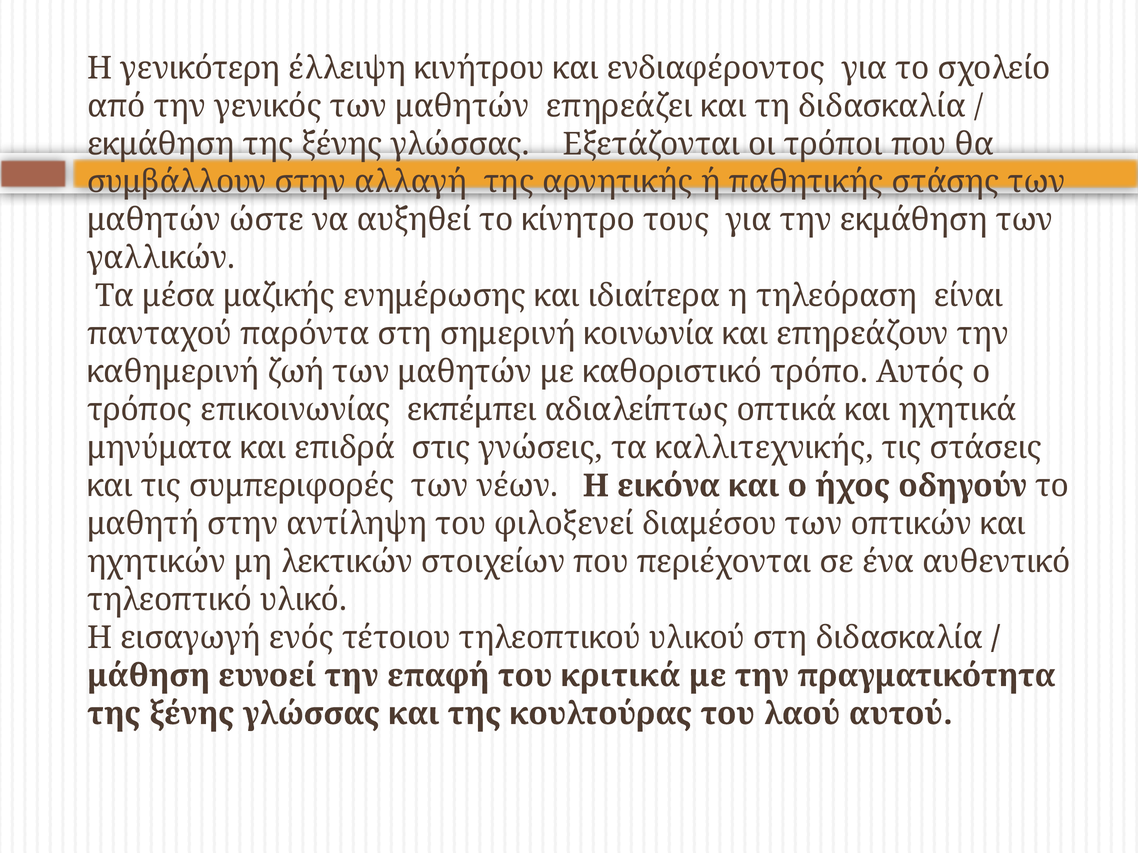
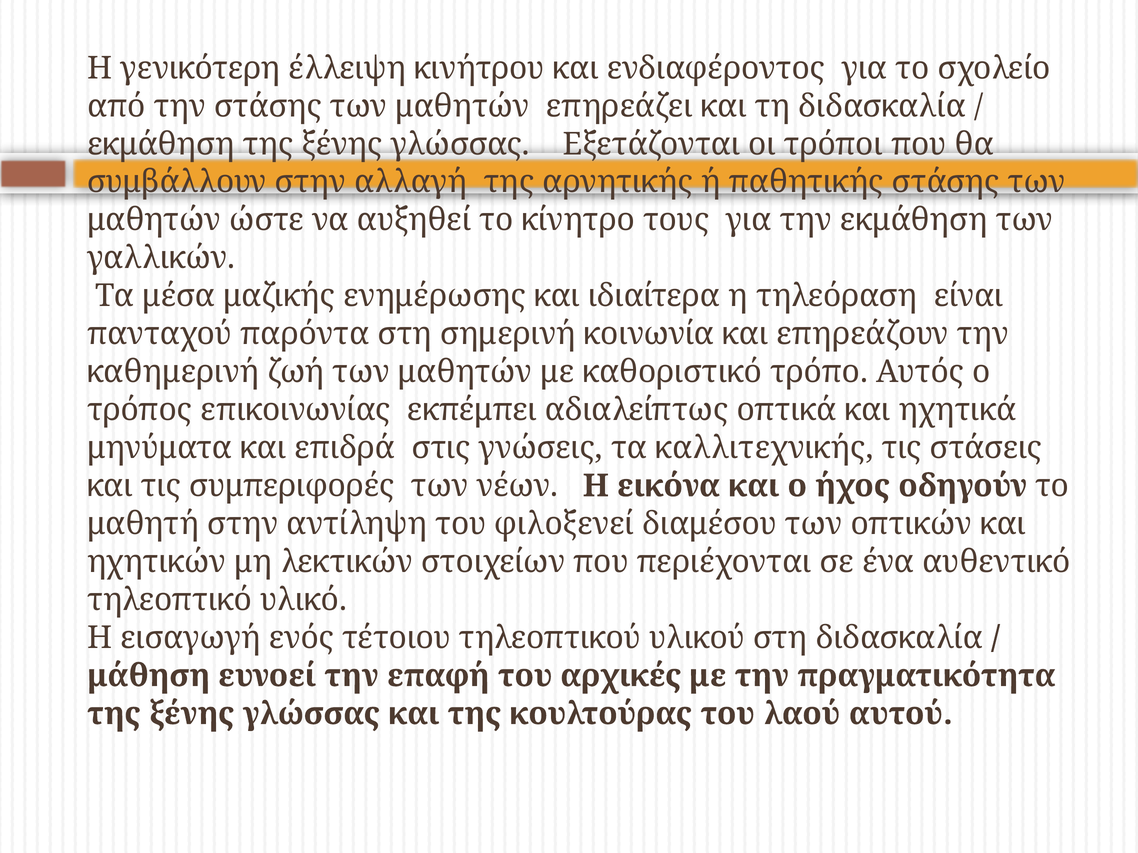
την γενικός: γενικός -> στάσης (268, 106)
κριτικά: κριτικά -> αρχικές (621, 676)
